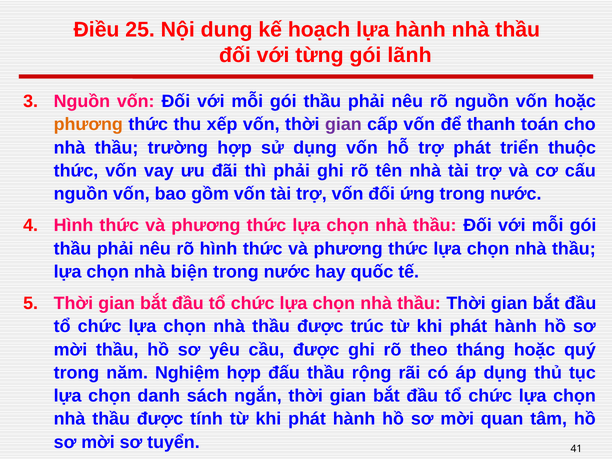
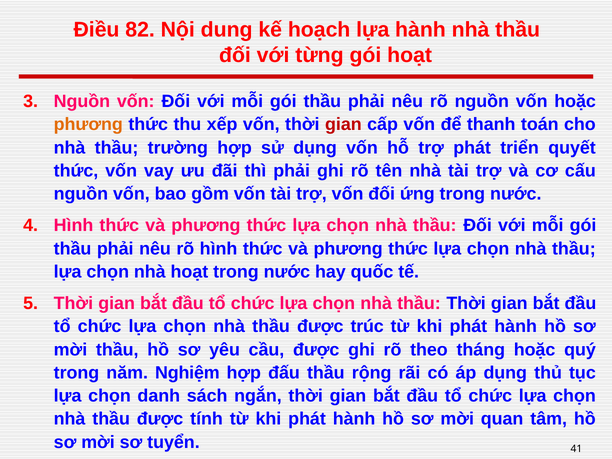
25: 25 -> 82 (140, 30)
gói lãnh: lãnh -> hoạt (410, 55)
gian colour: purple -> red (343, 125)
thuộc: thuộc -> quyết (572, 148)
nhà biện: biện -> hoạt (189, 272)
